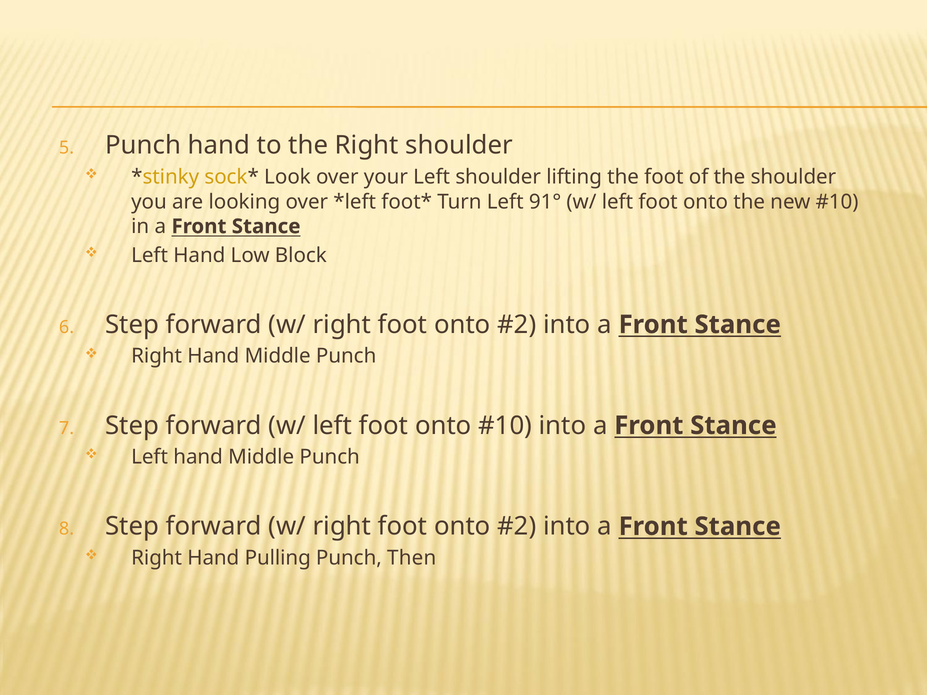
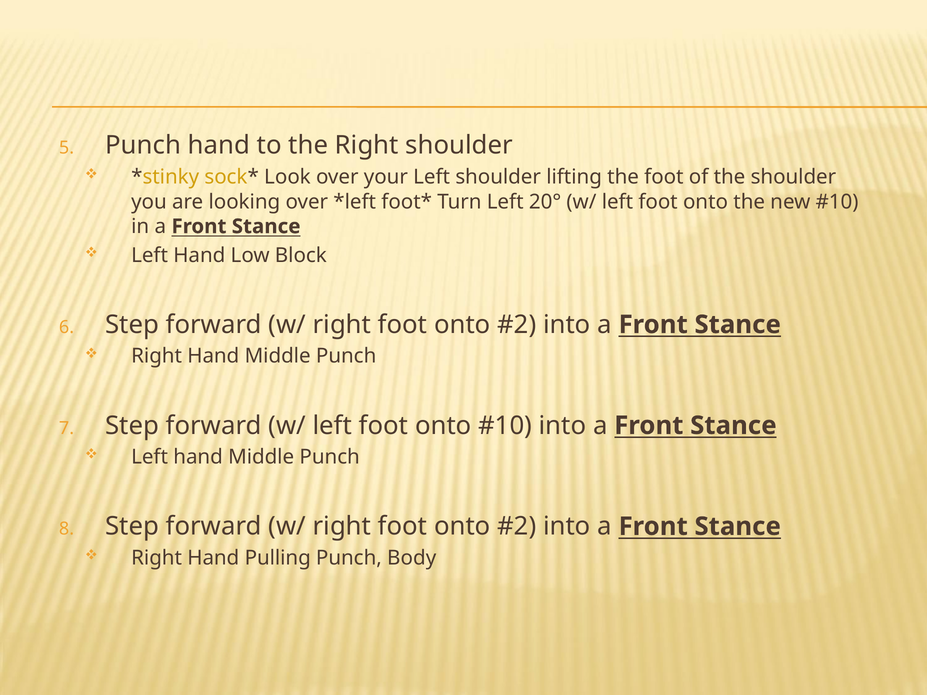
91°: 91° -> 20° (545, 202)
Then: Then -> Body (412, 558)
